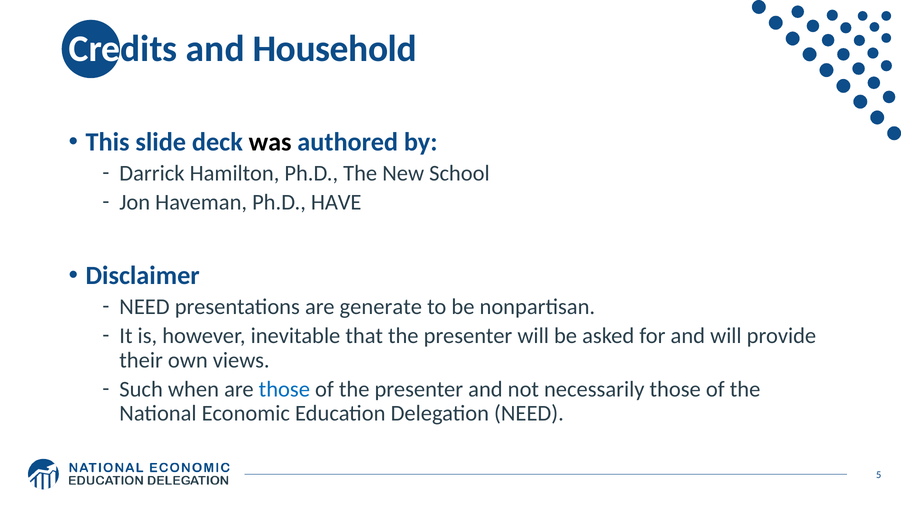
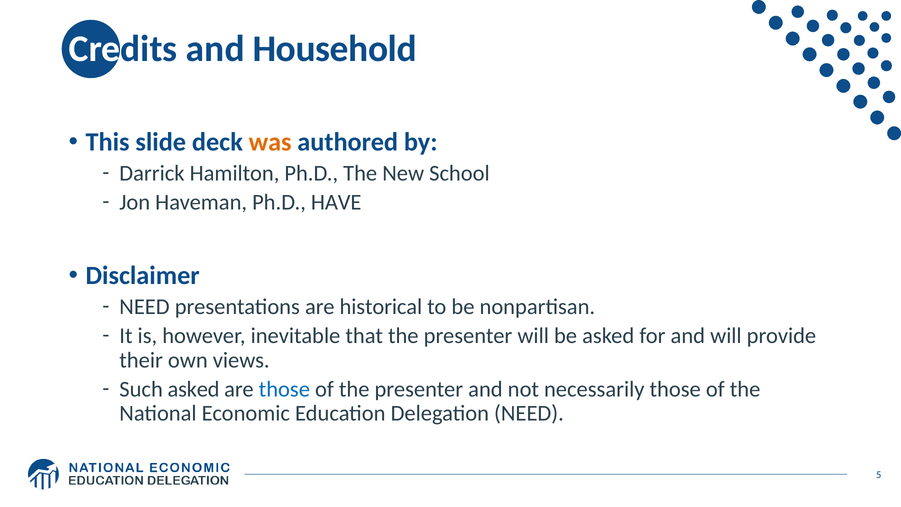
was colour: black -> orange (270, 142)
generate: generate -> historical (381, 307)
Such when: when -> asked (194, 389)
